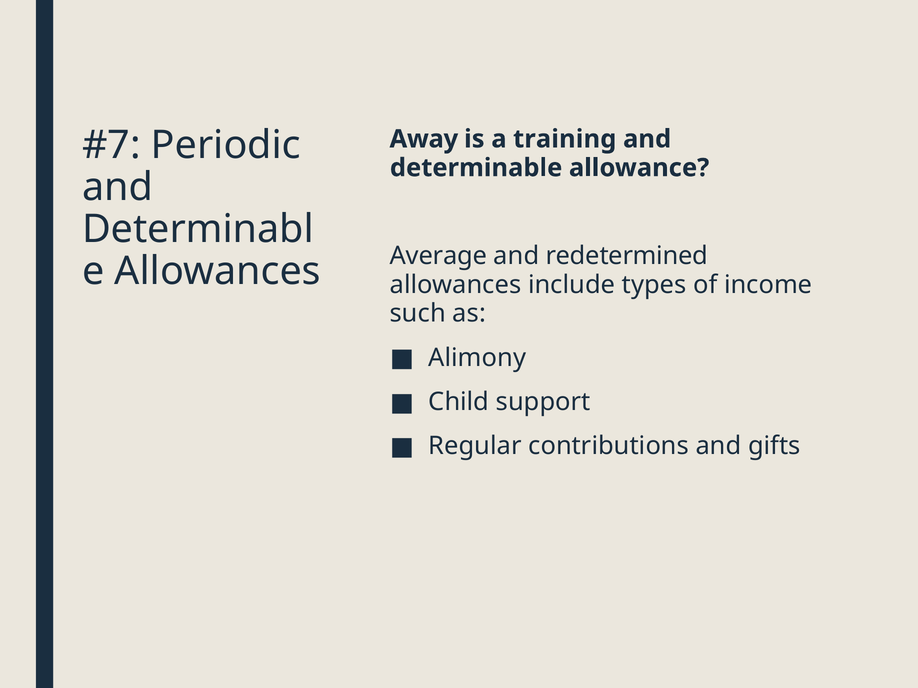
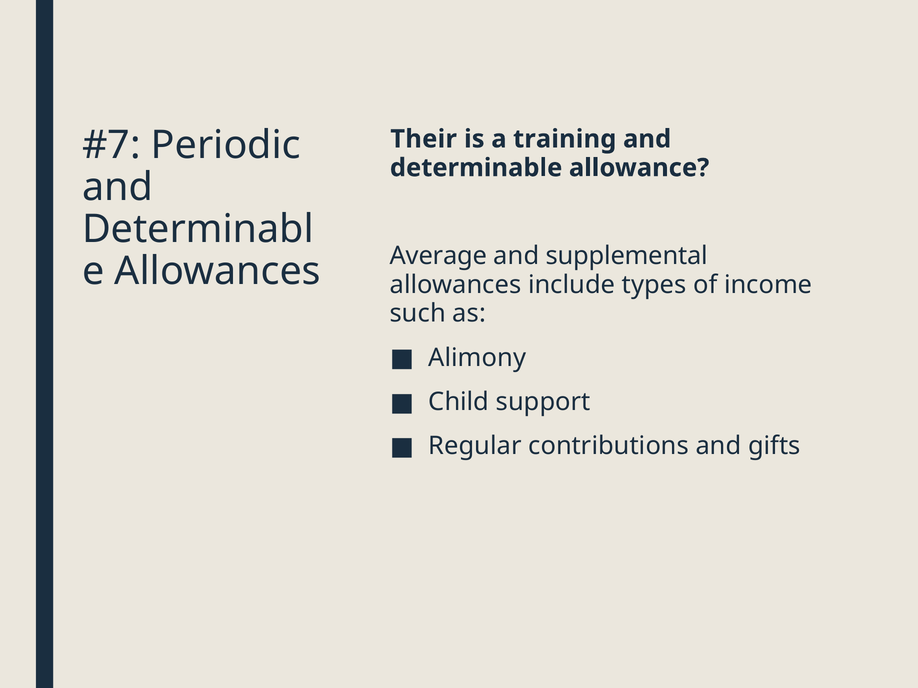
Away: Away -> Their (424, 139)
redetermined: redetermined -> supplemental (627, 256)
